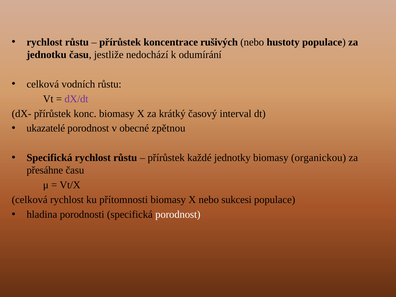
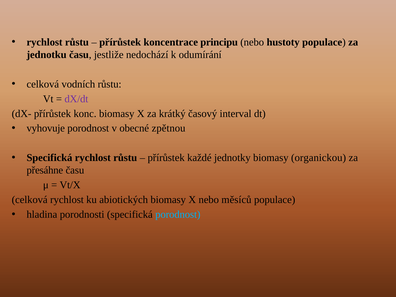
rušivých: rušivých -> principu (219, 42)
ukazatelé: ukazatelé -> vyhovuje (46, 128)
přítomnosti: přítomnosti -> abiotických (124, 200)
sukcesi: sukcesi -> měsíců (236, 200)
porodnost colour: white -> light blue (178, 214)
